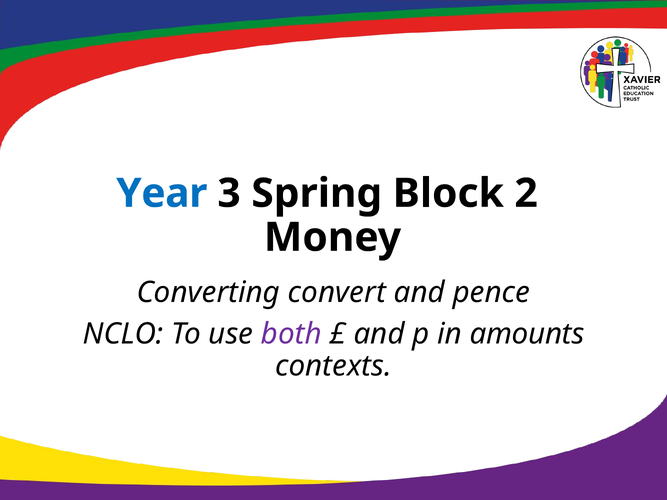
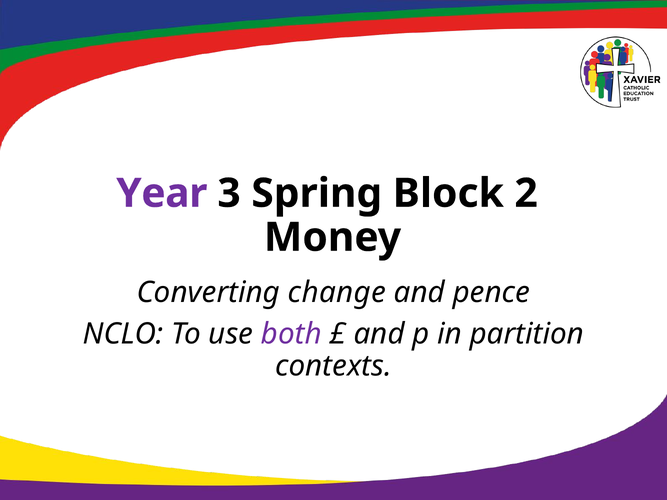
Year colour: blue -> purple (162, 194)
convert: convert -> change (337, 293)
amounts: amounts -> partition (527, 334)
